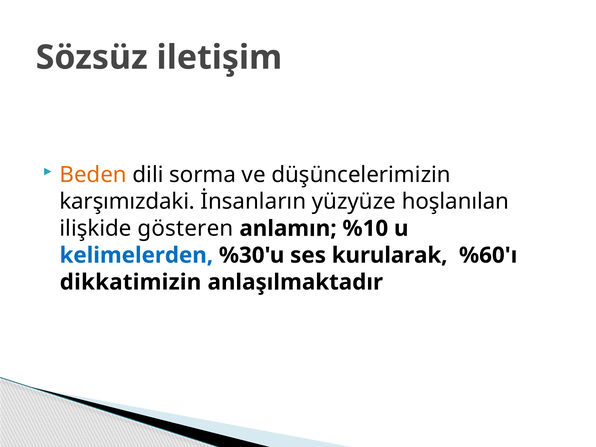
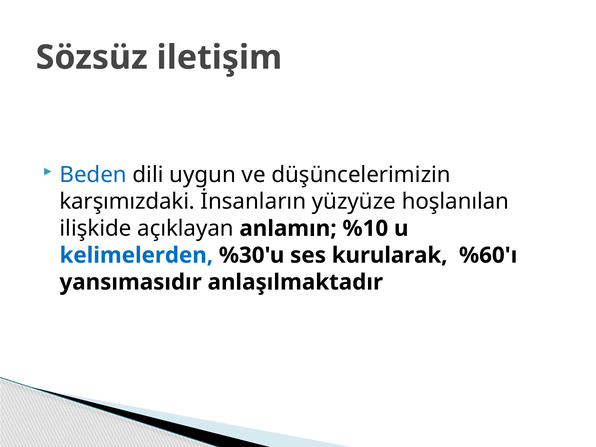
Beden colour: orange -> blue (93, 175)
sorma: sorma -> uygun (203, 175)
gösteren: gösteren -> açıklayan (186, 228)
dikkatimizin: dikkatimizin -> yansımasıdır (131, 282)
